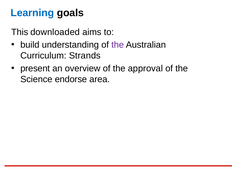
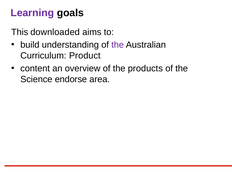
Learning colour: blue -> purple (32, 13)
Strands: Strands -> Product (85, 56)
present: present -> content (35, 68)
approval: approval -> products (145, 68)
